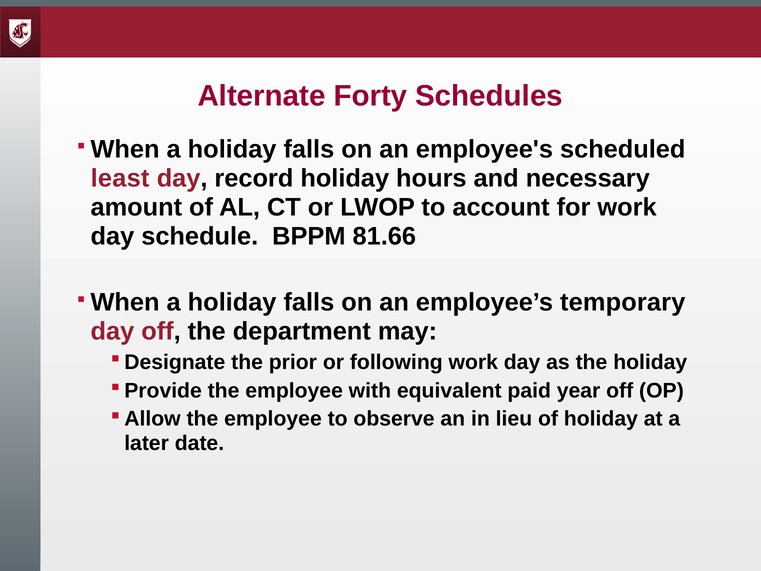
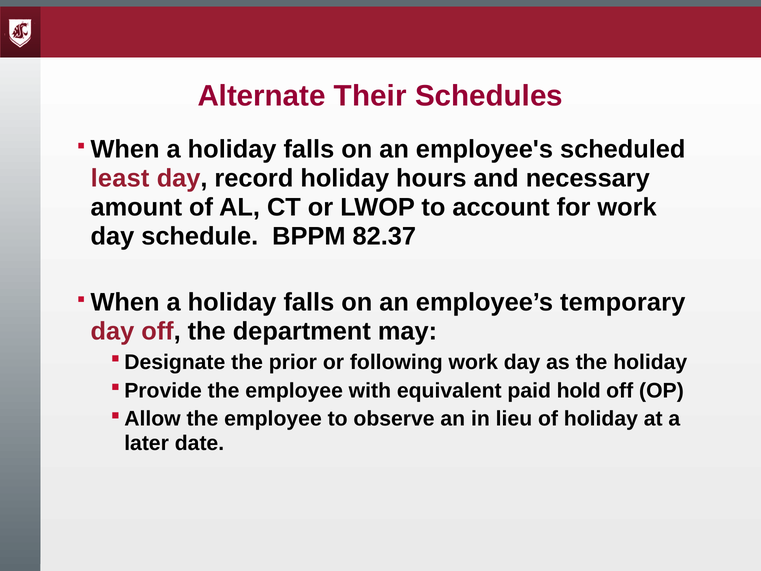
Forty: Forty -> Their (370, 96)
81.66: 81.66 -> 82.37 (384, 236)
year: year -> hold (579, 390)
